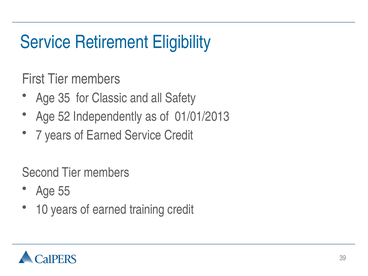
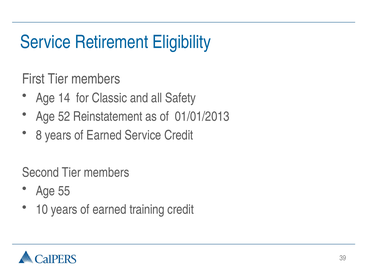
35: 35 -> 14 (64, 98)
Independently: Independently -> Reinstatement (108, 117)
7: 7 -> 8 (39, 135)
